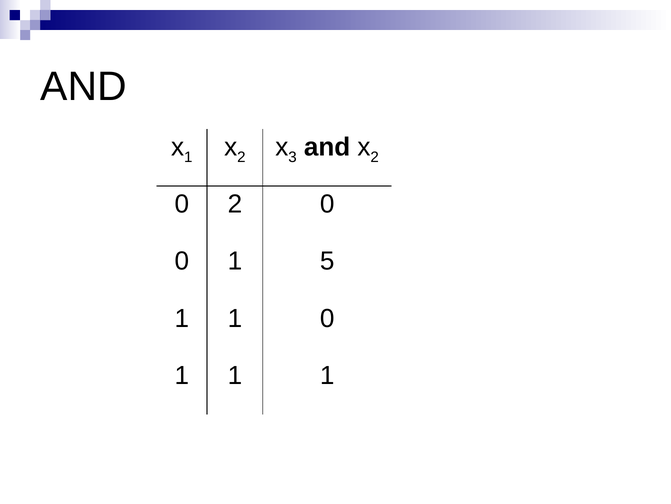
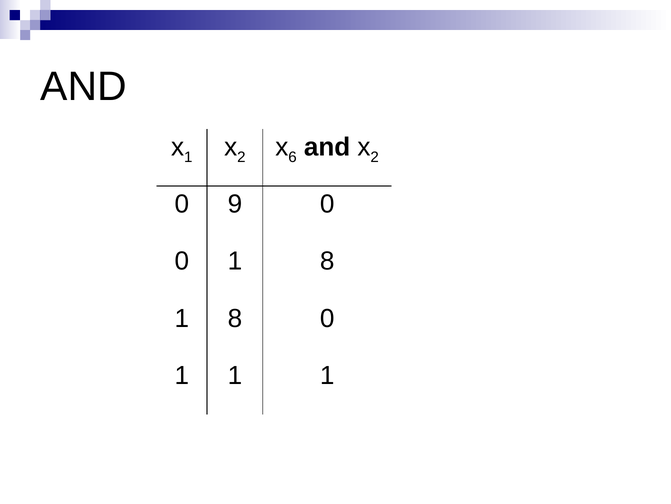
3: 3 -> 6 (293, 157)
0 2: 2 -> 9 (235, 204)
0 1 5: 5 -> 8 (327, 261)
1: 1 -> 8 (235, 318)
